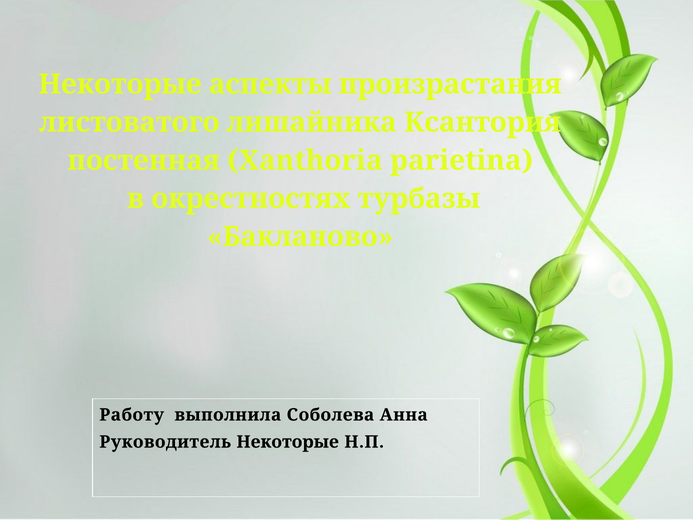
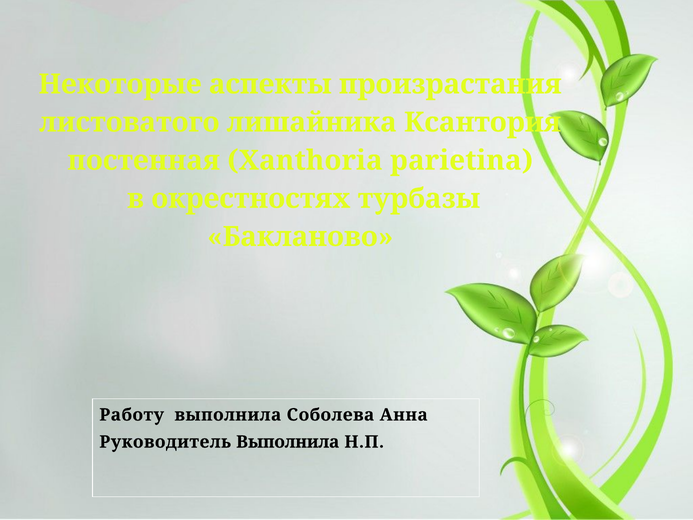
Руководитель Некоторые: Некоторые -> Выполнила (288, 442)
